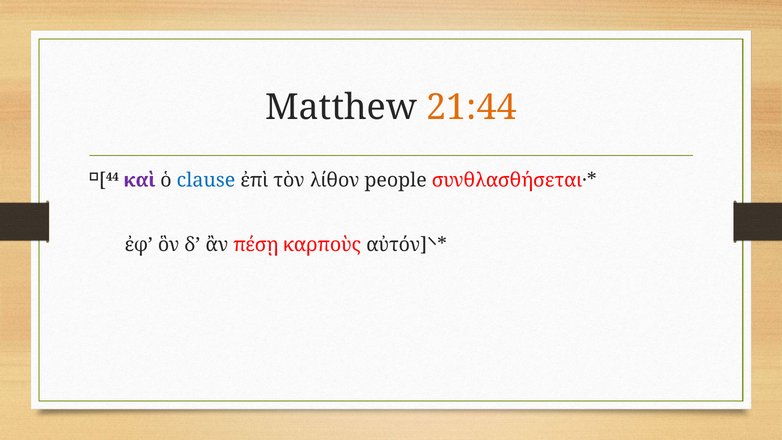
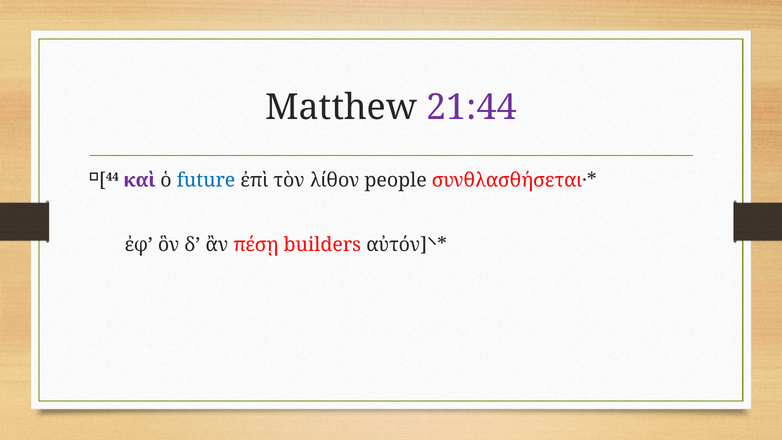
21:44 colour: orange -> purple (472, 107)
clause: clause -> future (206, 180)
καρποὺς: καρποὺς -> builders (322, 245)
